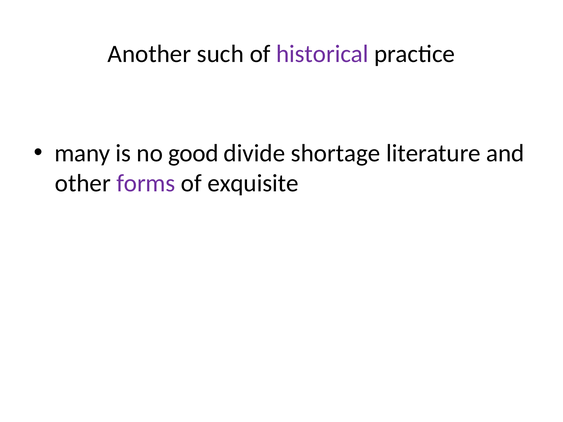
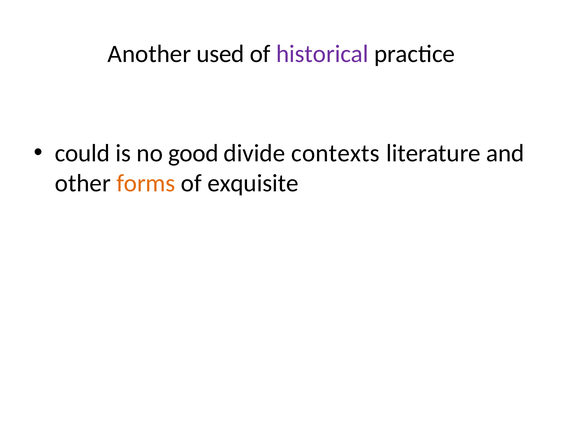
such: such -> used (220, 54)
many: many -> could (82, 153)
shortage: shortage -> contexts (336, 153)
forms colour: purple -> orange (146, 183)
